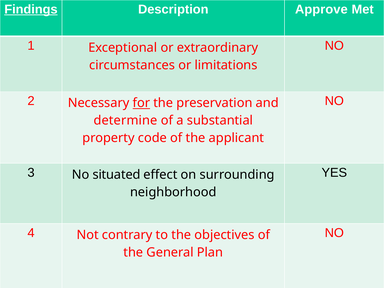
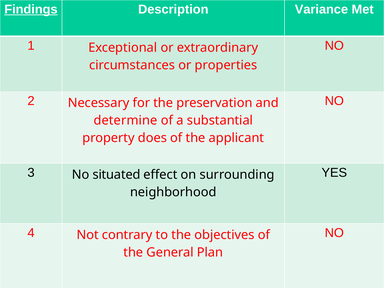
Approve: Approve -> Variance (321, 9)
limitations: limitations -> properties (226, 65)
for underline: present -> none (141, 103)
code: code -> does (152, 138)
